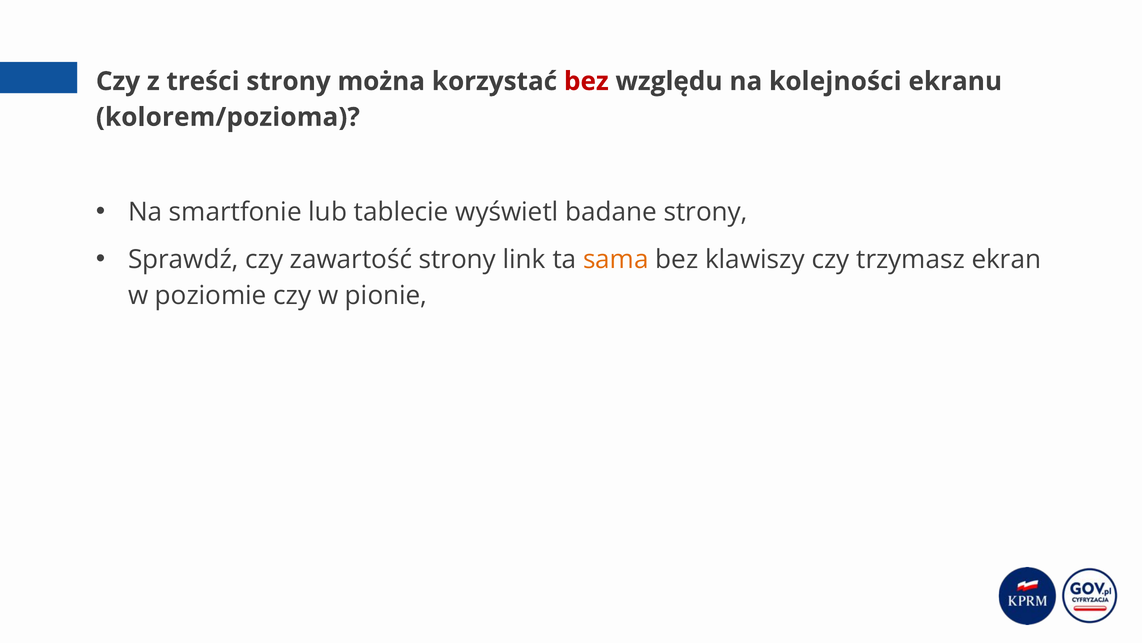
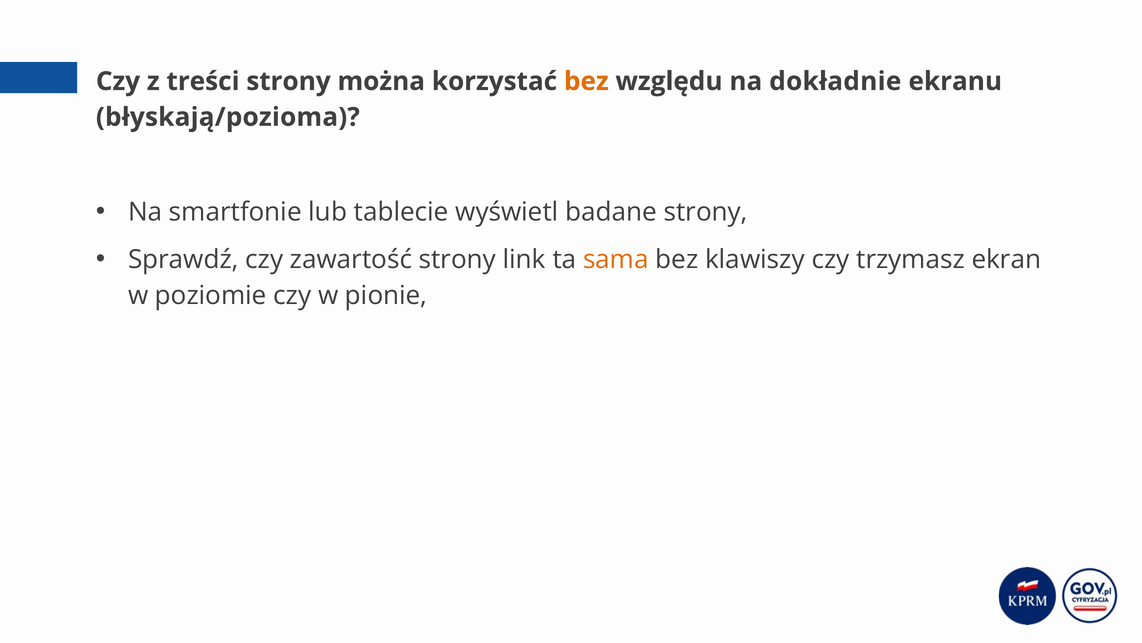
bez colour: red -> orange (586, 81)
kolejności: kolejności -> dokładnie (835, 81)
kolorem/pozioma: kolorem/pozioma -> błyskają/pozioma (228, 117)
